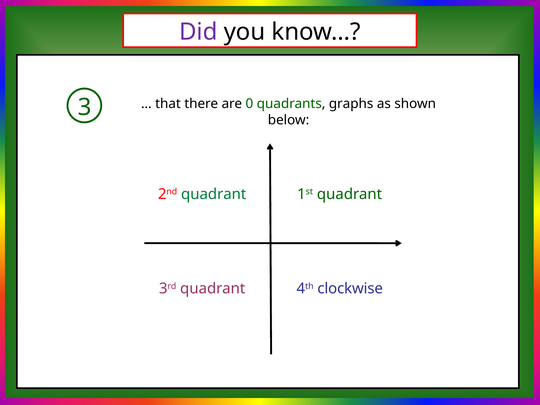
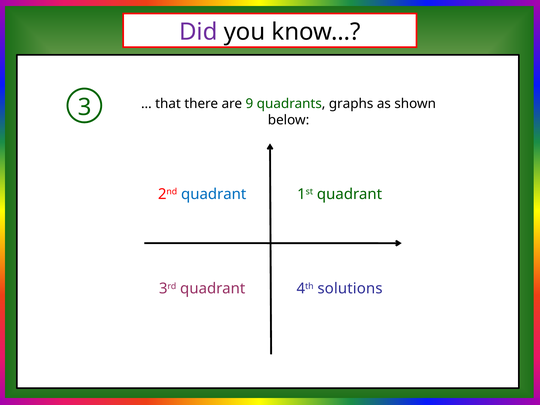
0: 0 -> 9 (249, 104)
quadrant colour: green -> blue (214, 194)
clockwise: clockwise -> solutions (350, 289)
